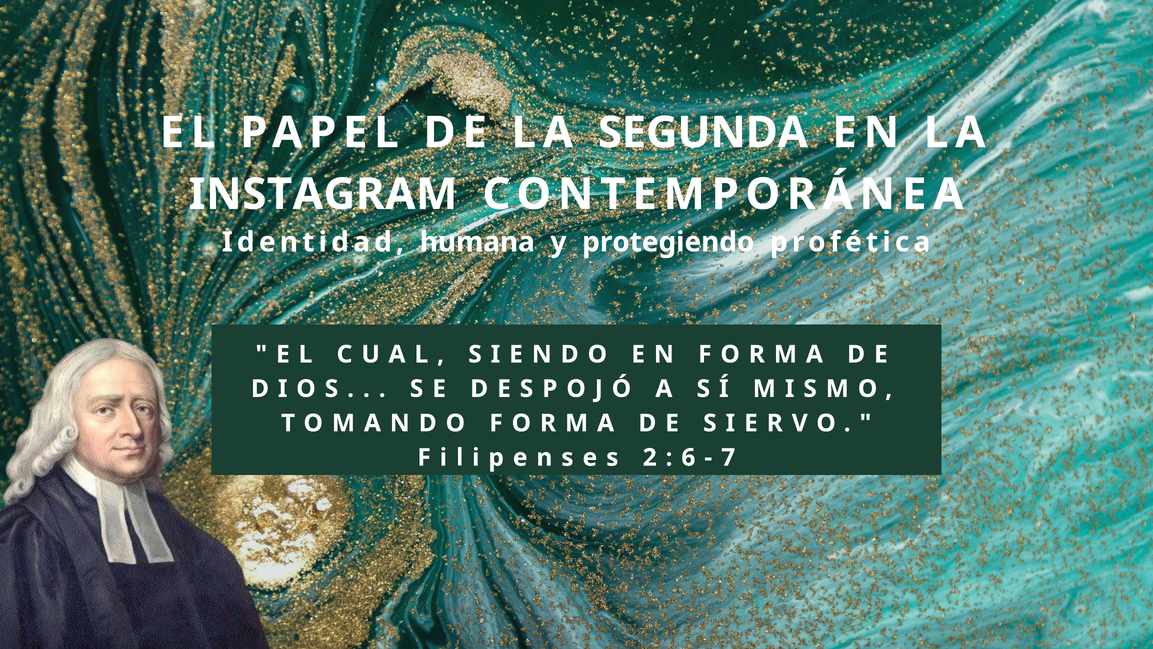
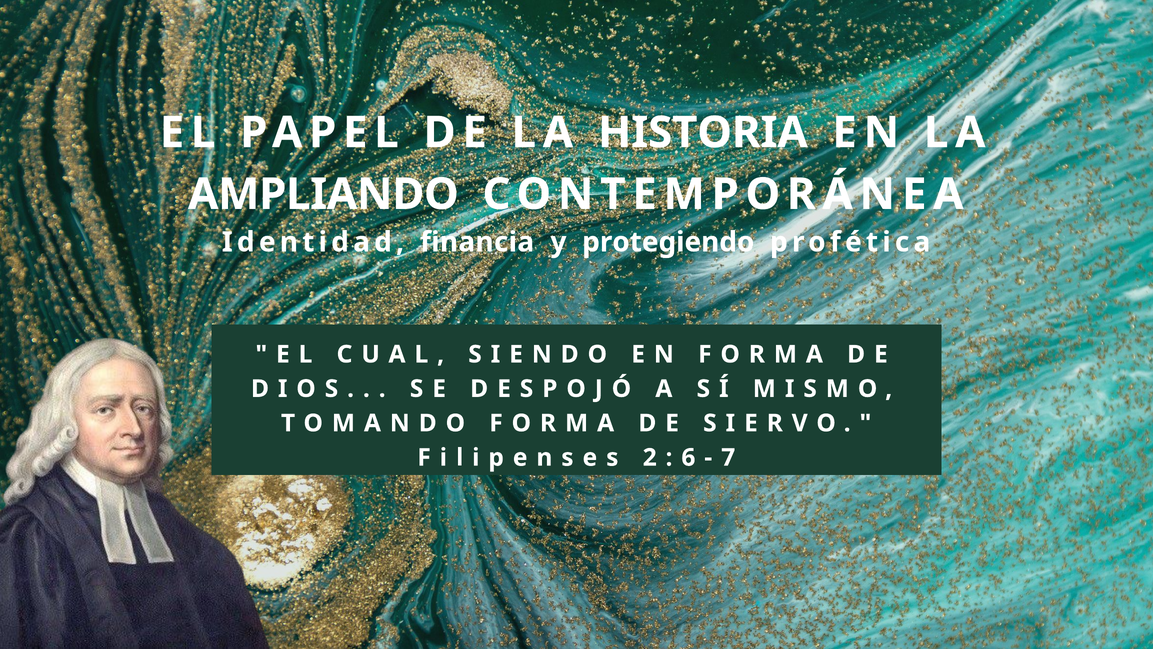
SEGUNDA: SEGUNDA -> HISTORIA (703, 133)
INSTAGRAM: INSTAGRAM -> AMPLIANDO (323, 194)
humana: humana -> financia (477, 242)
